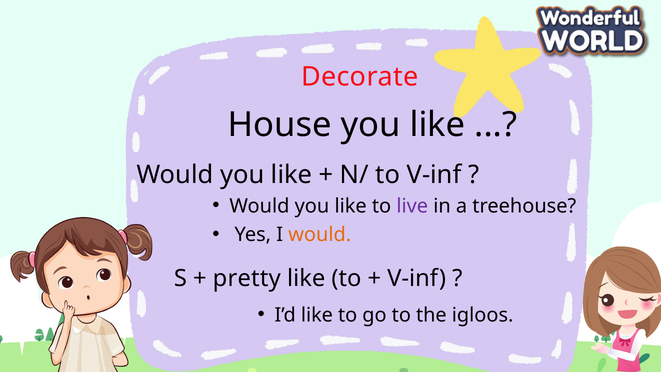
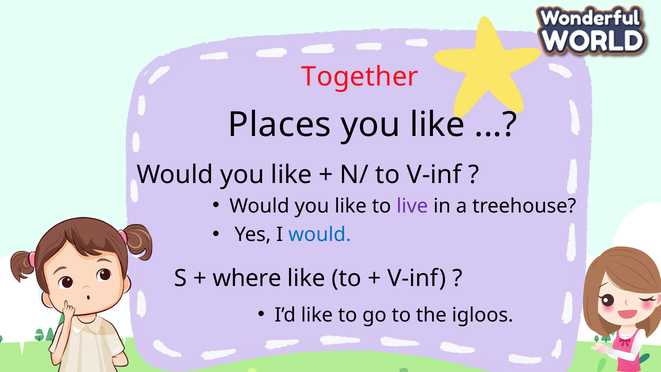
Decorate: Decorate -> Together (360, 77)
House: House -> Places (280, 125)
would colour: orange -> blue (320, 235)
pretty: pretty -> where (247, 278)
